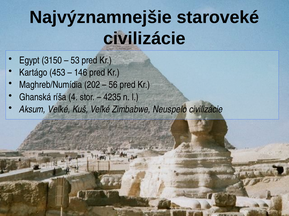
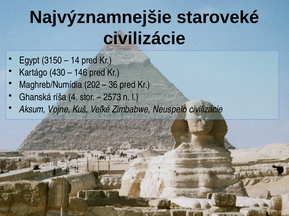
53: 53 -> 14 (75, 60)
453: 453 -> 430 (57, 73)
56: 56 -> 36 (113, 85)
4235: 4235 -> 2573 (112, 97)
Aksum Veľké: Veľké -> Vojne (59, 110)
